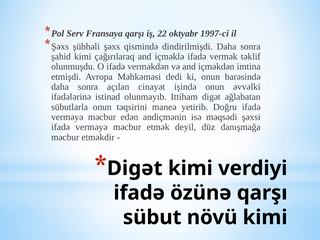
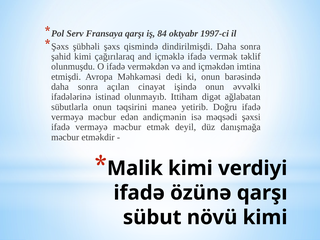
22: 22 -> 84 (162, 33)
Digət: Digət -> Malik (135, 168)
